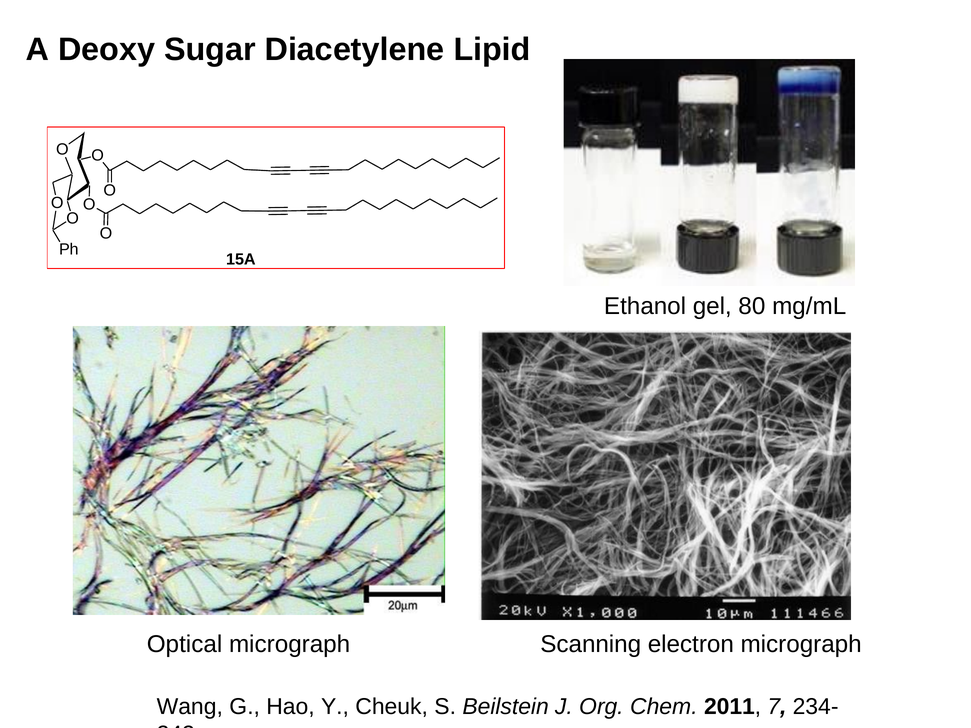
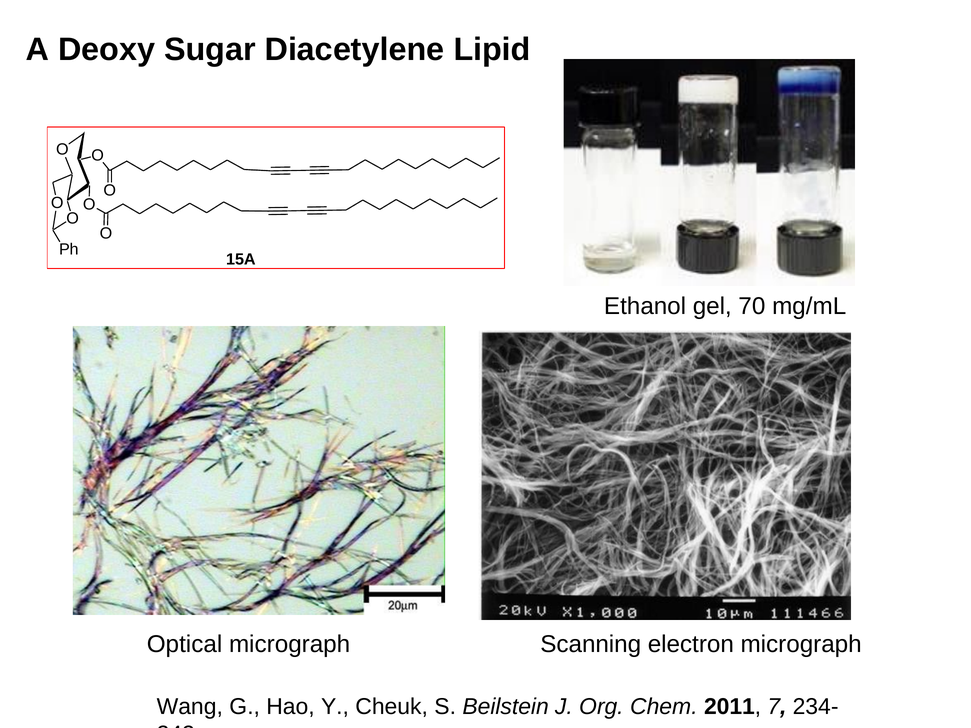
80: 80 -> 70 (752, 306)
